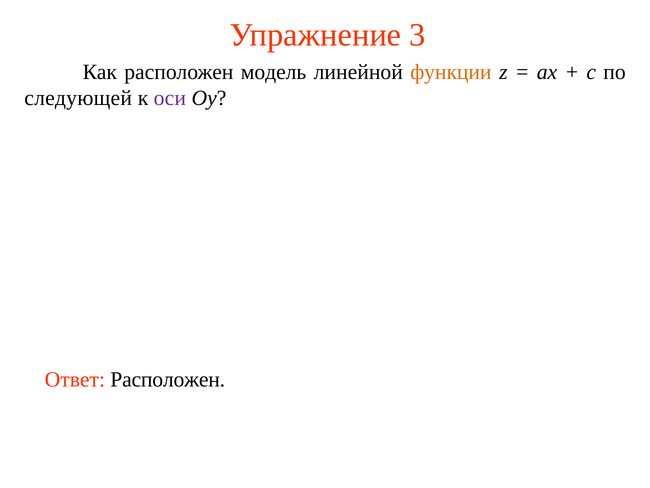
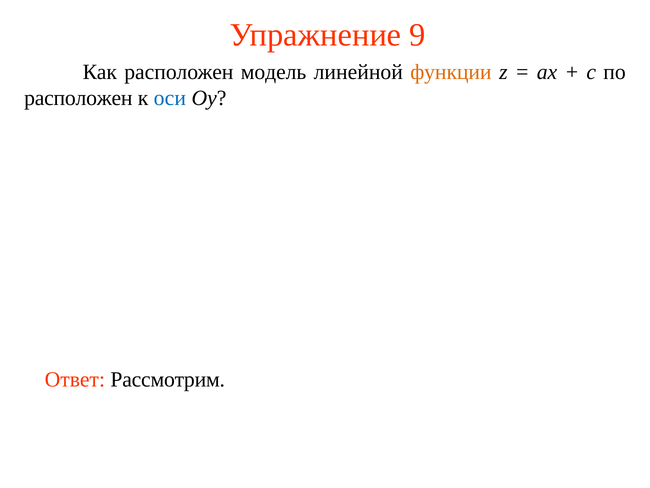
3: 3 -> 9 (418, 35)
следующей: следующей -> расположен (78, 98)
оси colour: purple -> blue (170, 98)
Ответ Расположен: Расположен -> Рассмотрим (168, 379)
